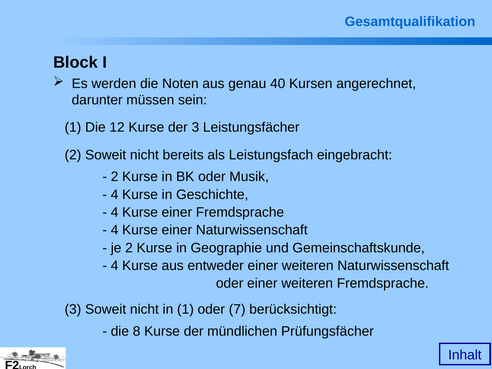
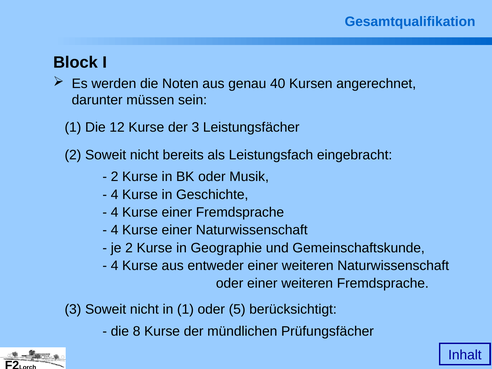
7: 7 -> 5 (237, 309)
